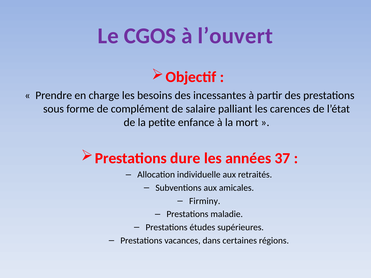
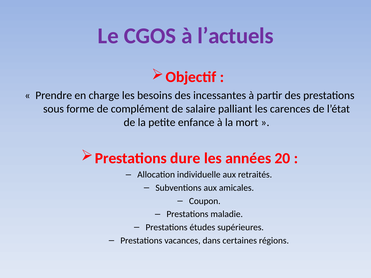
l’ouvert: l’ouvert -> l’actuels (235, 36)
37: 37 -> 20 (282, 158)
Firminy: Firminy -> Coupon (205, 201)
